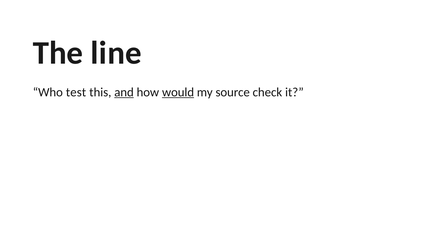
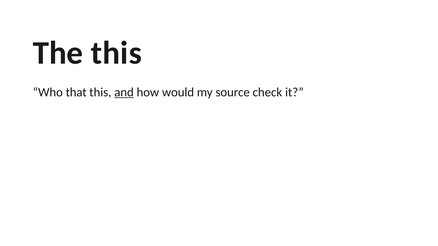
The line: line -> this (116, 53)
test: test -> that (76, 92)
would underline: present -> none (178, 92)
